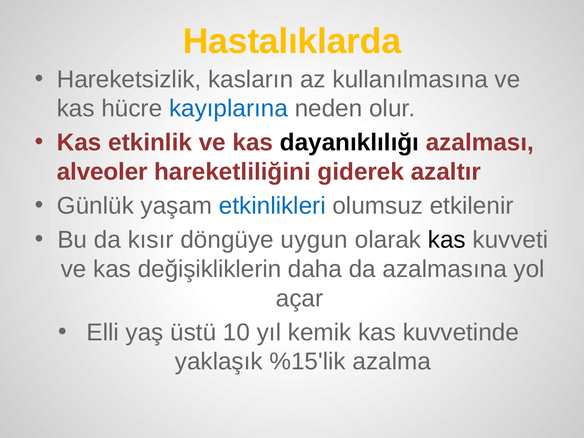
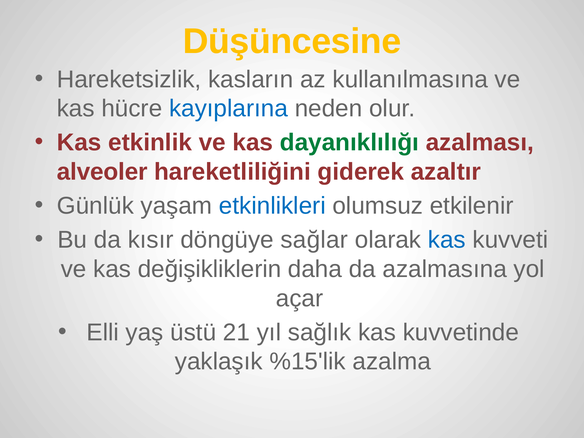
Hastalıklarda: Hastalıklarda -> Düşüncesine (292, 41)
dayanıklılığı colour: black -> green (349, 143)
uygun: uygun -> sağlar (314, 240)
kas colour: black -> blue (447, 240)
10: 10 -> 21 (237, 332)
kemik: kemik -> sağlık (320, 332)
